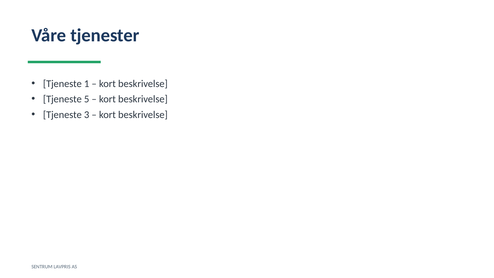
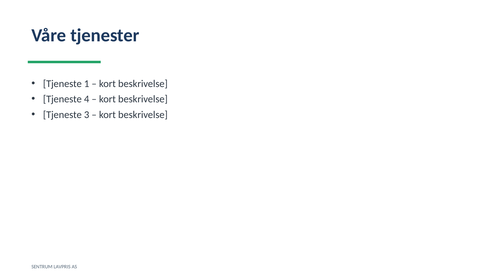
5: 5 -> 4 (87, 99)
